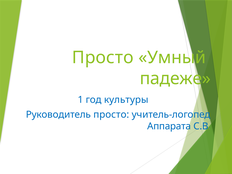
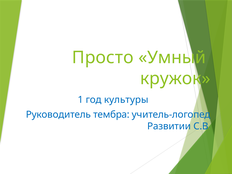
падеже: падеже -> кружок (175, 78)
Руководитель просто: просто -> тембра (111, 115)
Аппарата: Аппарата -> Развитии (169, 126)
